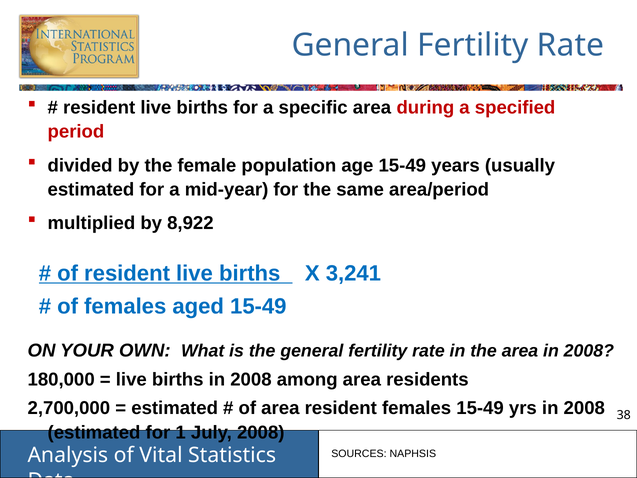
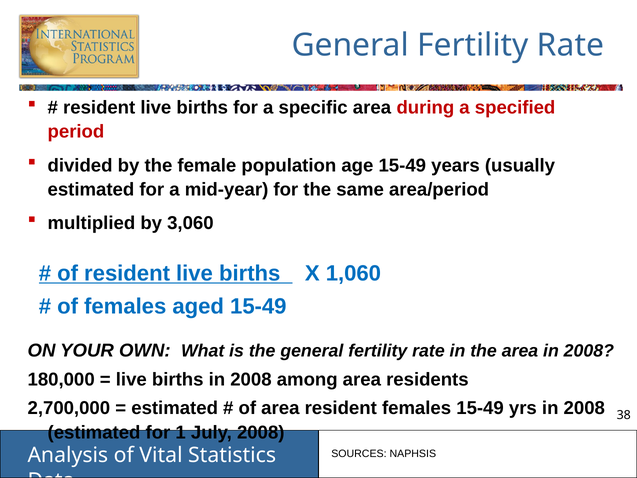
8,922: 8,922 -> 3,060 (190, 223)
3,241: 3,241 -> 1,060 (353, 273)
